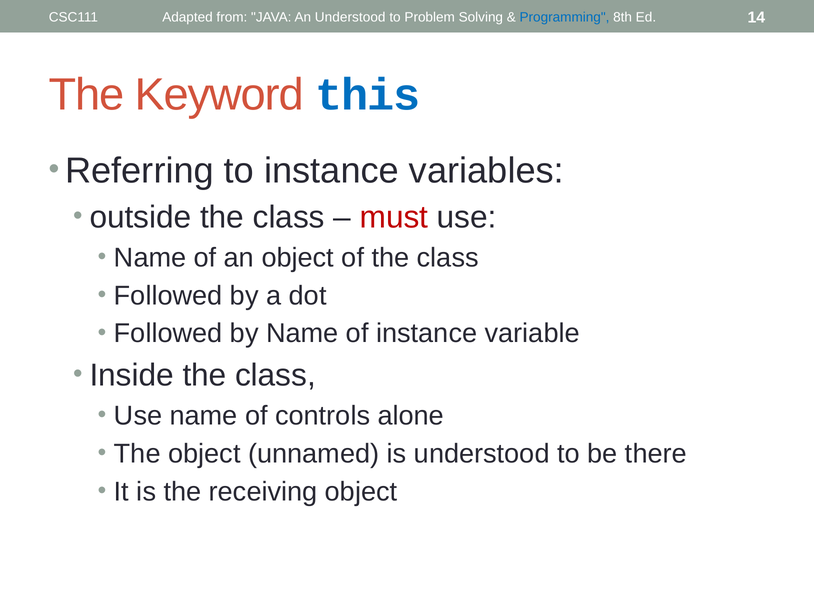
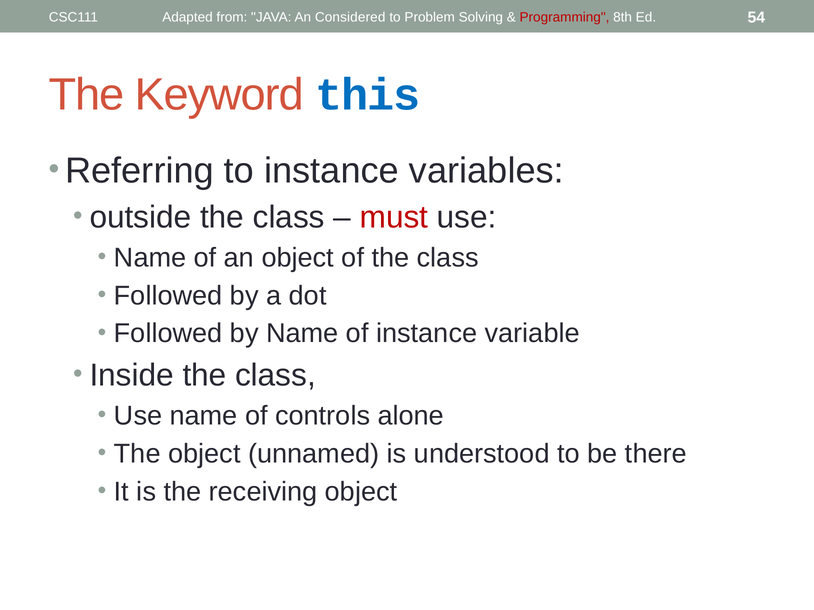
An Understood: Understood -> Considered (350, 17)
Programming colour: blue -> red (565, 17)
14: 14 -> 54 (756, 17)
